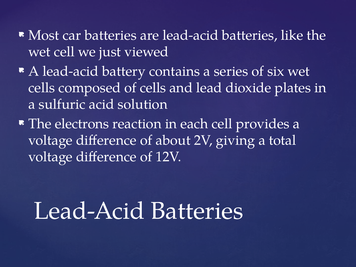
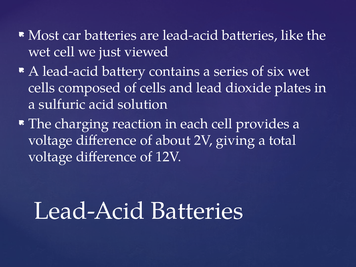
electrons: electrons -> charging (82, 124)
